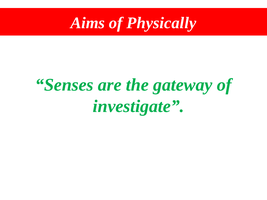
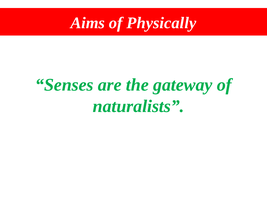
investigate: investigate -> naturalists (138, 106)
